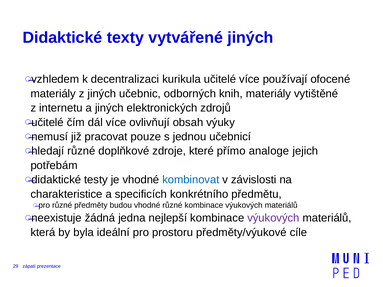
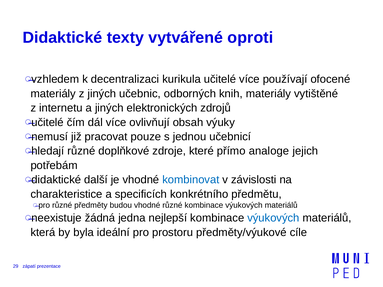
vytvářené jiných: jiných -> oproti (250, 38)
testy: testy -> další (96, 180)
výukových colour: purple -> blue (273, 218)
